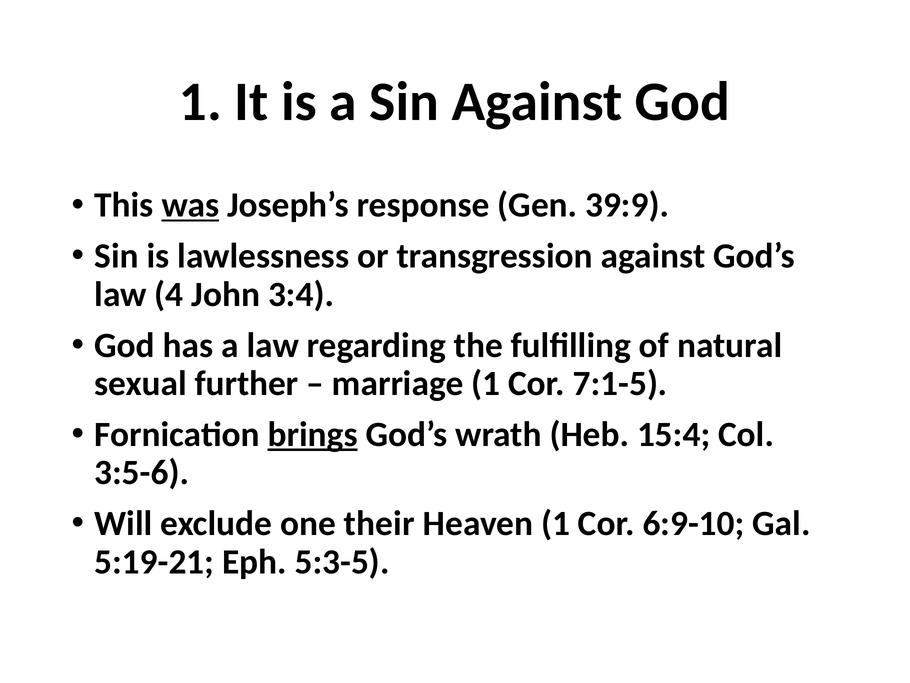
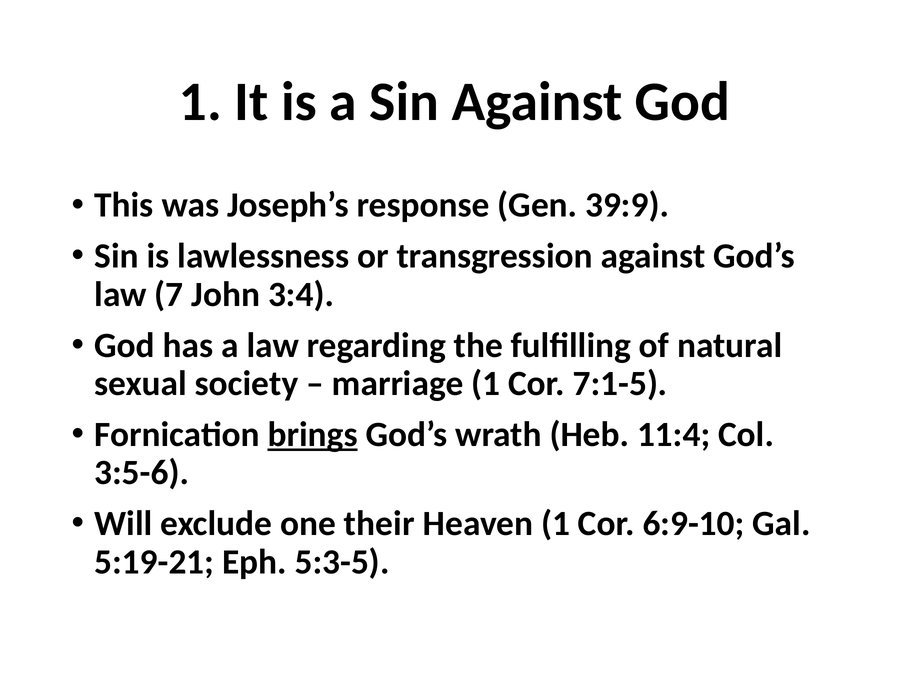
was underline: present -> none (190, 205)
4: 4 -> 7 (169, 294)
further: further -> society (246, 383)
15:4: 15:4 -> 11:4 (674, 434)
